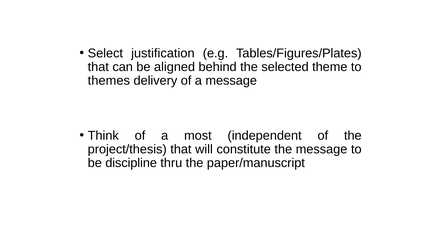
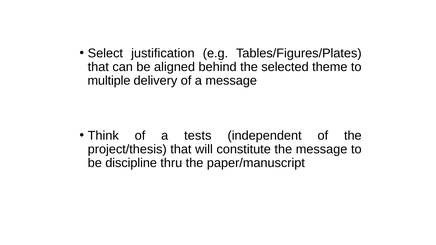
themes: themes -> multiple (109, 81)
most: most -> tests (198, 136)
